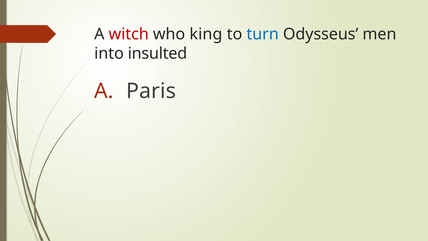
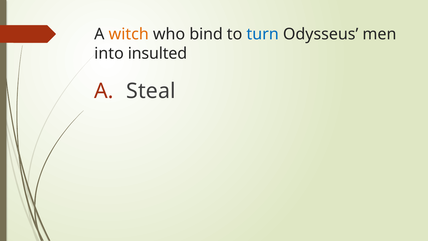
witch colour: red -> orange (129, 34)
king: king -> bind (206, 34)
Paris: Paris -> Steal (151, 91)
